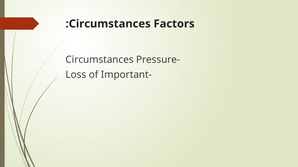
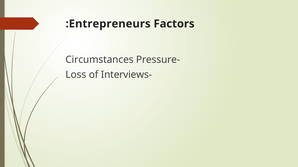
Circumstances: Circumstances -> Entrepreneurs (110, 24)
Important: Important -> Interviews (125, 75)
